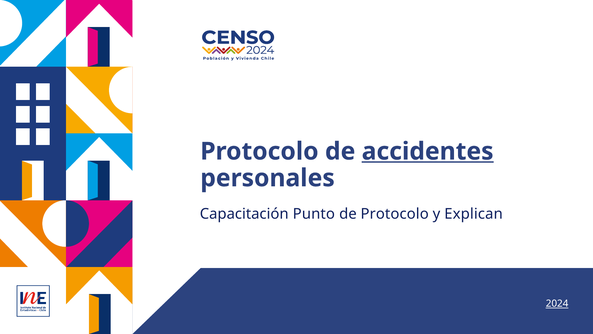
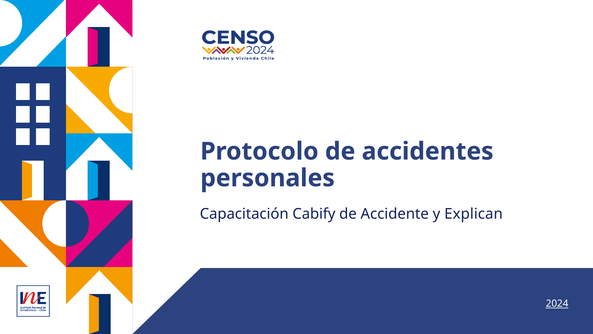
accidentes underline: present -> none (428, 151)
Punto: Punto -> Cabify (314, 214)
de Protocolo: Protocolo -> Accidente (395, 214)
